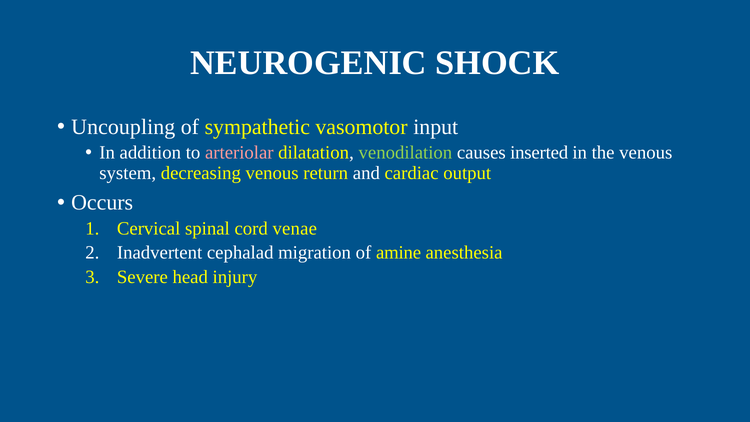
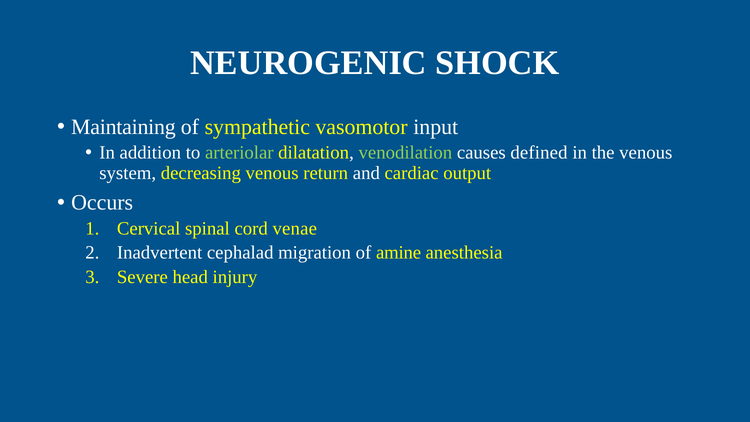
Uncoupling: Uncoupling -> Maintaining (123, 127)
arteriolar colour: pink -> light green (239, 153)
inserted: inserted -> defined (539, 153)
